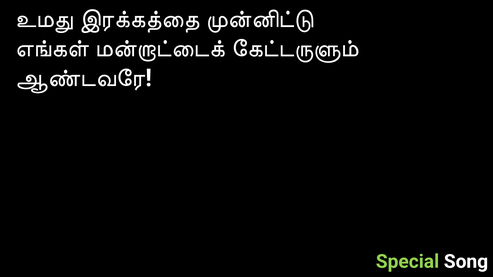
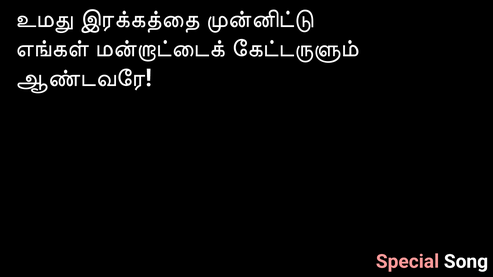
Special colour: light green -> pink (407, 262)
